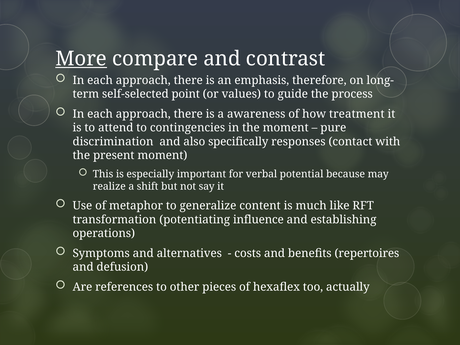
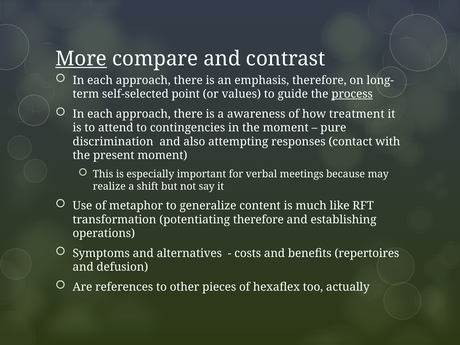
process underline: none -> present (352, 94)
specifically: specifically -> attempting (238, 142)
potential: potential -> meetings (302, 174)
potentiating influence: influence -> therefore (258, 220)
